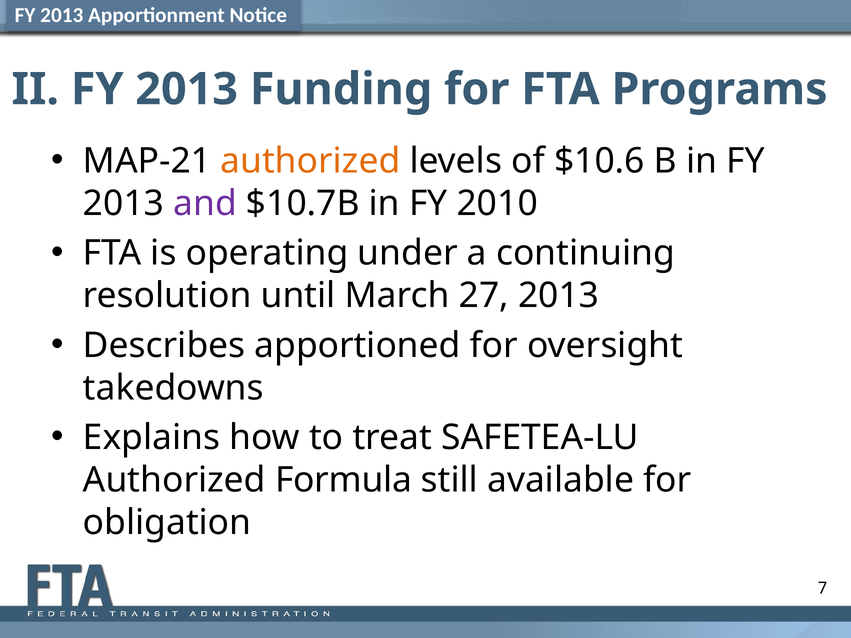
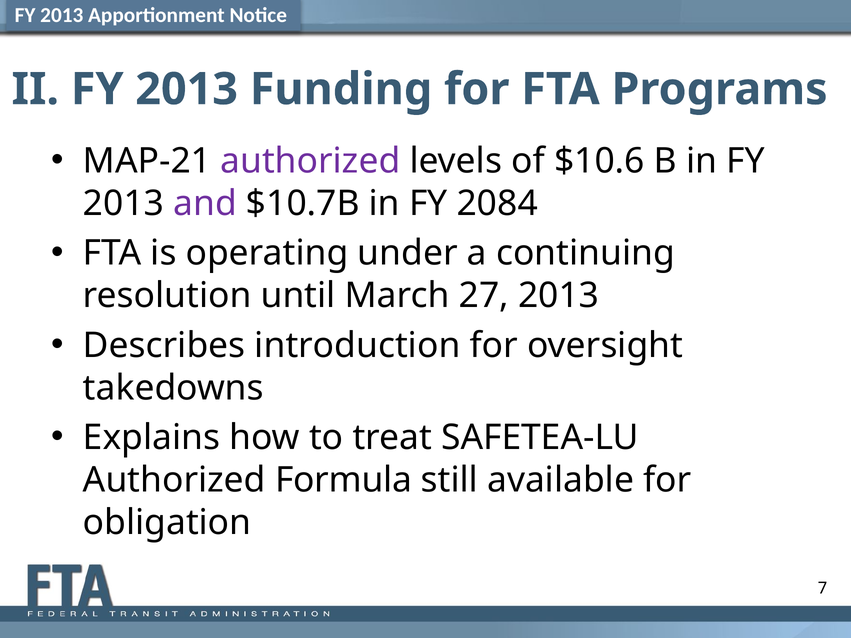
authorized colour: orange -> purple (310, 161)
2010: 2010 -> 2084 (497, 204)
apportioned: apportioned -> introduction (357, 346)
